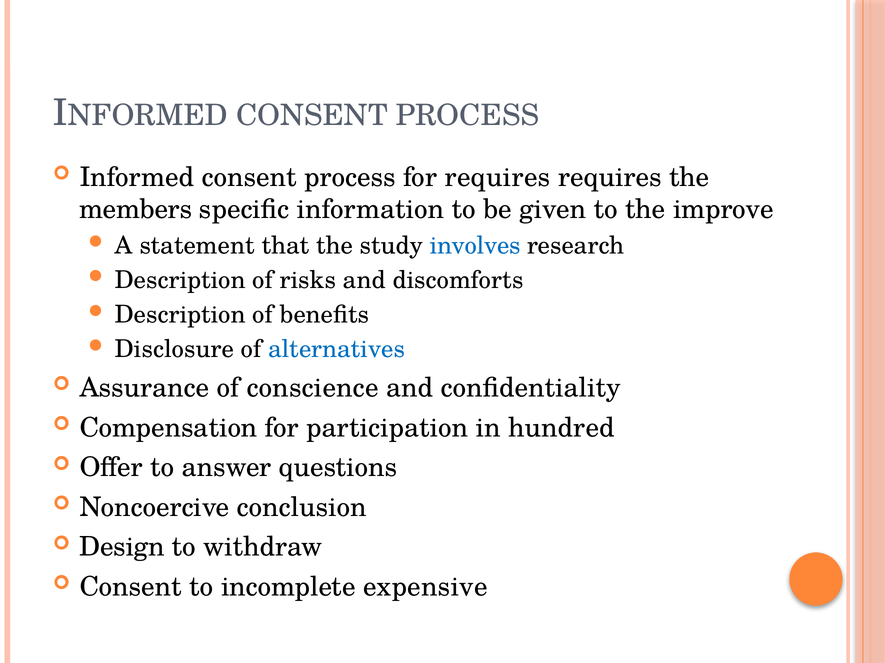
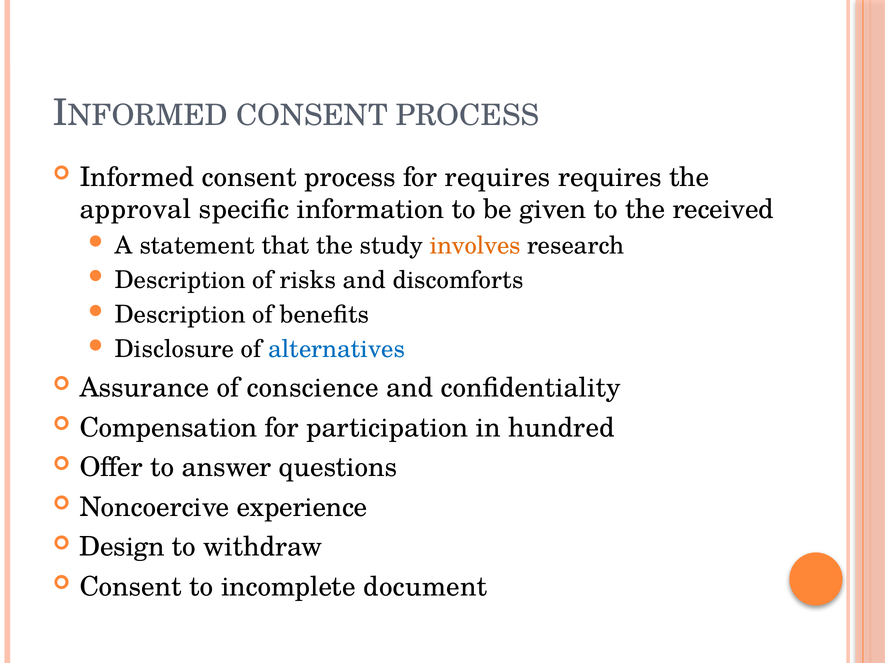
members: members -> approval (135, 210)
improve: improve -> received (723, 210)
involves colour: blue -> orange (475, 246)
conclusion: conclusion -> experience (302, 508)
expensive: expensive -> document (425, 587)
